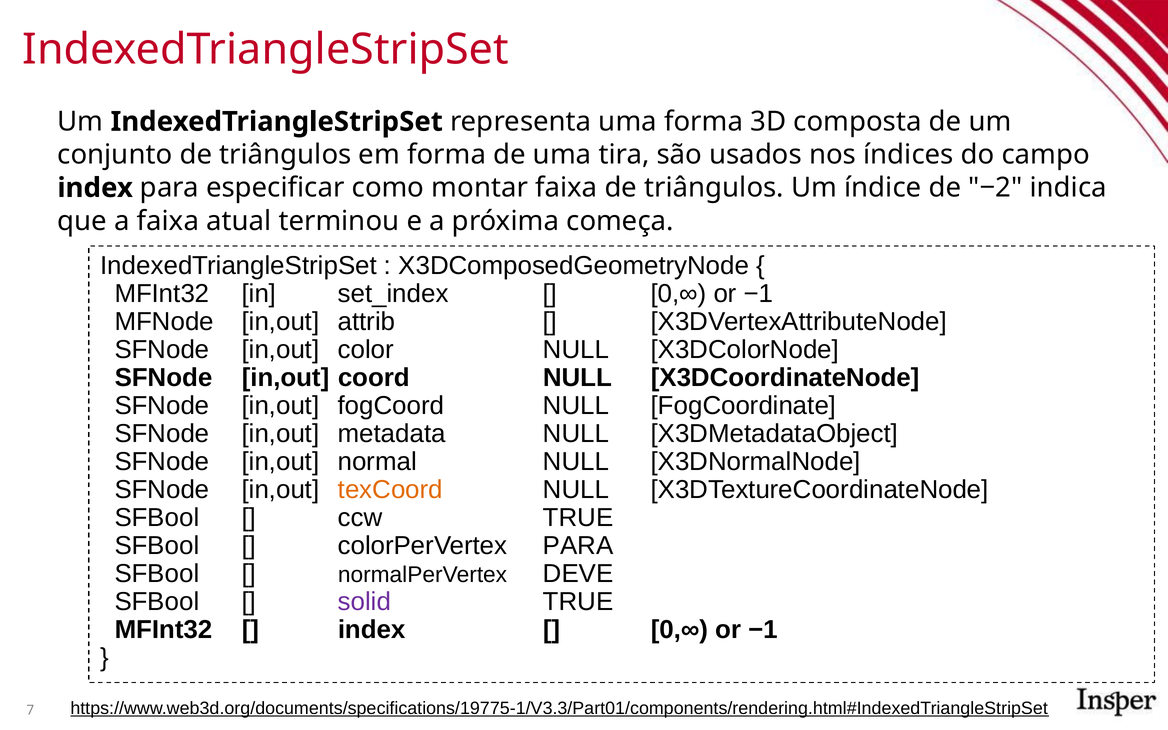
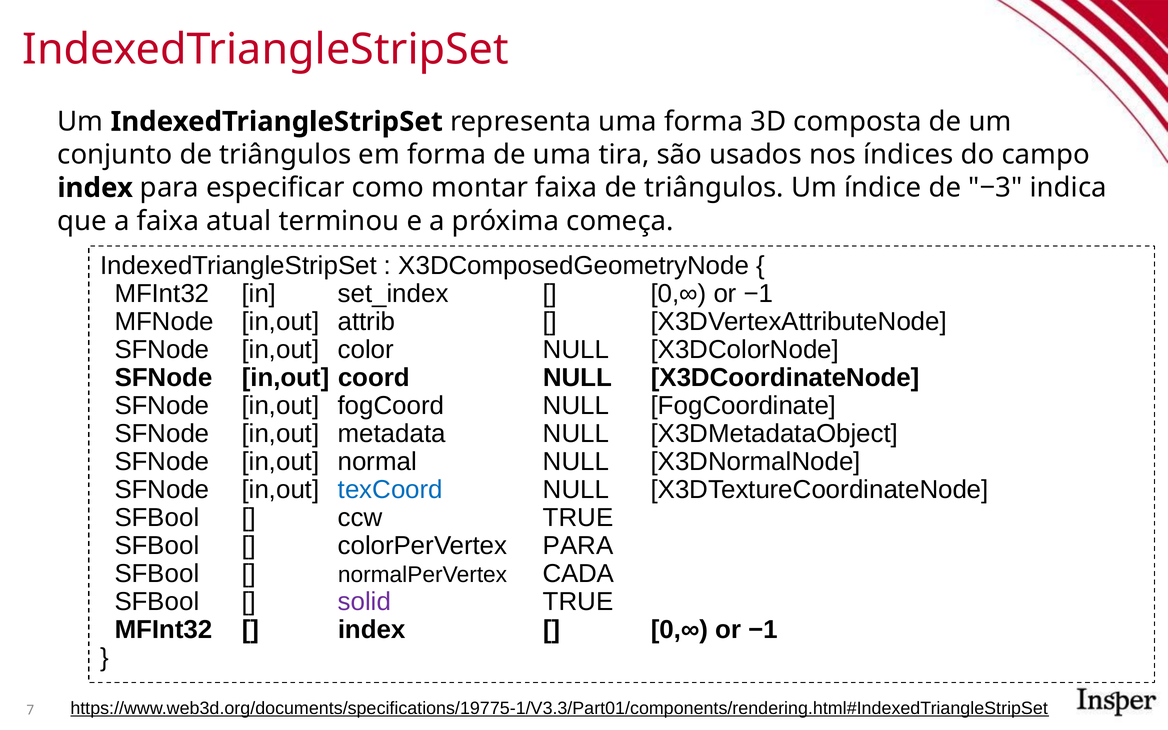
−2: −2 -> −3 (995, 188)
texCoord colour: orange -> blue (390, 490)
DEVE: DEVE -> CADA (578, 574)
